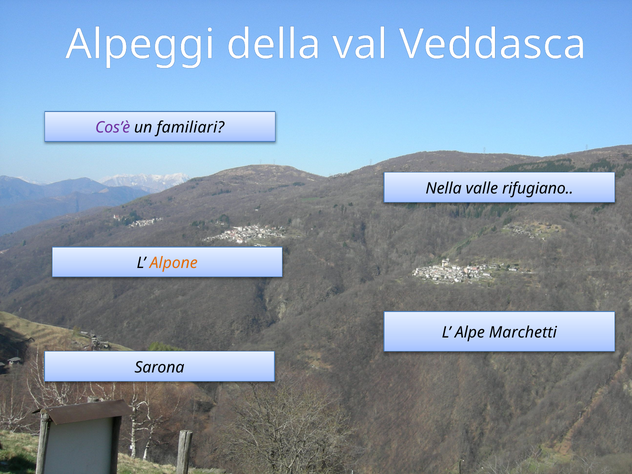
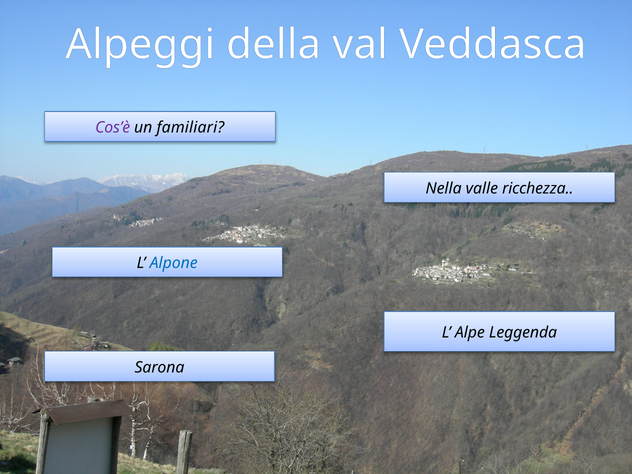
rifugiano: rifugiano -> ricchezza (538, 188)
Alpone colour: orange -> blue (174, 263)
Marchetti: Marchetti -> Leggenda (523, 333)
